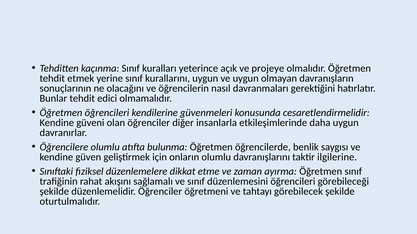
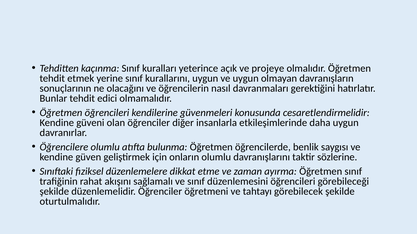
ilgilerine: ilgilerine -> sözlerine (337, 157)
